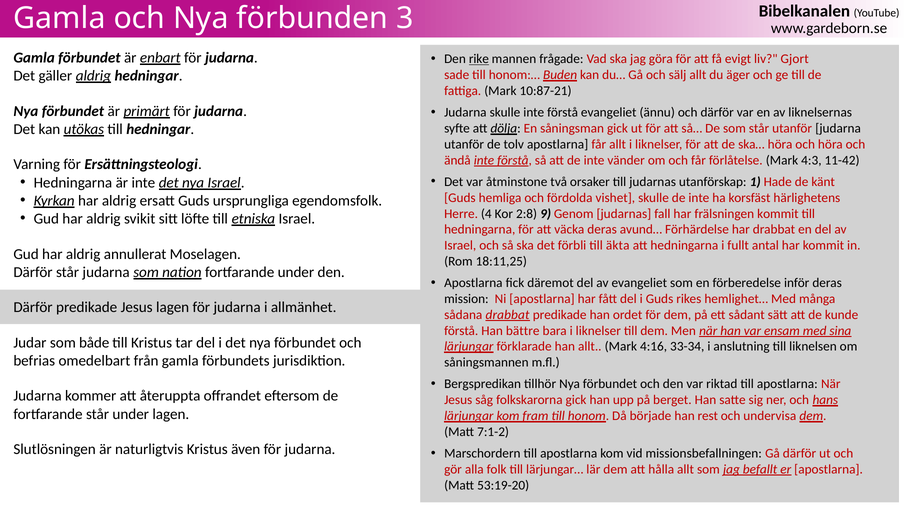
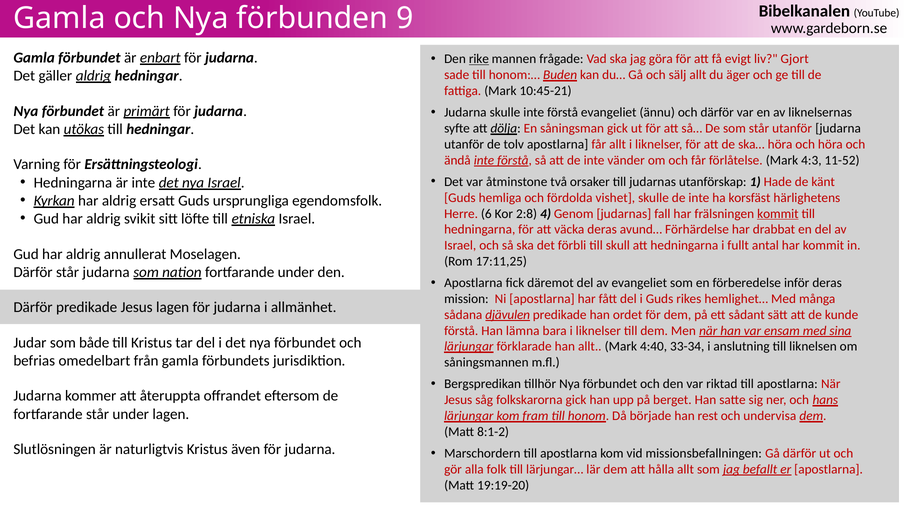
3: 3 -> 9 (405, 18)
10:87-21: 10:87-21 -> 10:45-21 (546, 91)
11-42: 11-42 -> 11-52 (842, 160)
4: 4 -> 6 (486, 214)
9: 9 -> 4 (546, 214)
kommit underline: none -> present (778, 214)
äkta: äkta -> skull (618, 246)
18:11,25: 18:11,25 -> 17:11,25 (501, 262)
sådana drabbat: drabbat -> djävulen (508, 315)
bättre: bättre -> lämna (523, 331)
4:16: 4:16 -> 4:40 (654, 347)
7:1-2: 7:1-2 -> 8:1-2 (493, 432)
53:19-20: 53:19-20 -> 19:19-20 (503, 485)
